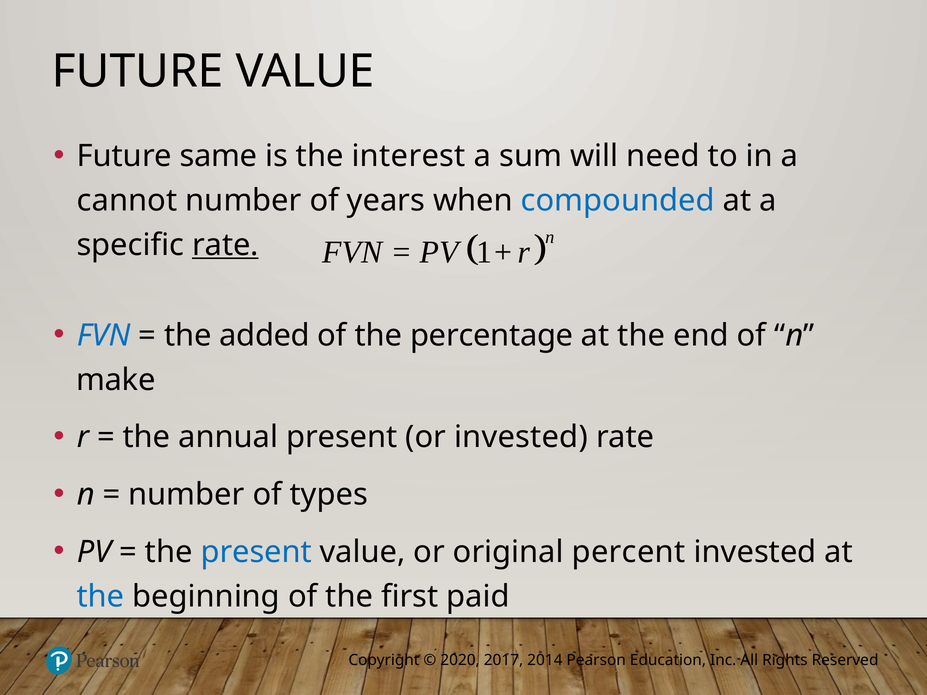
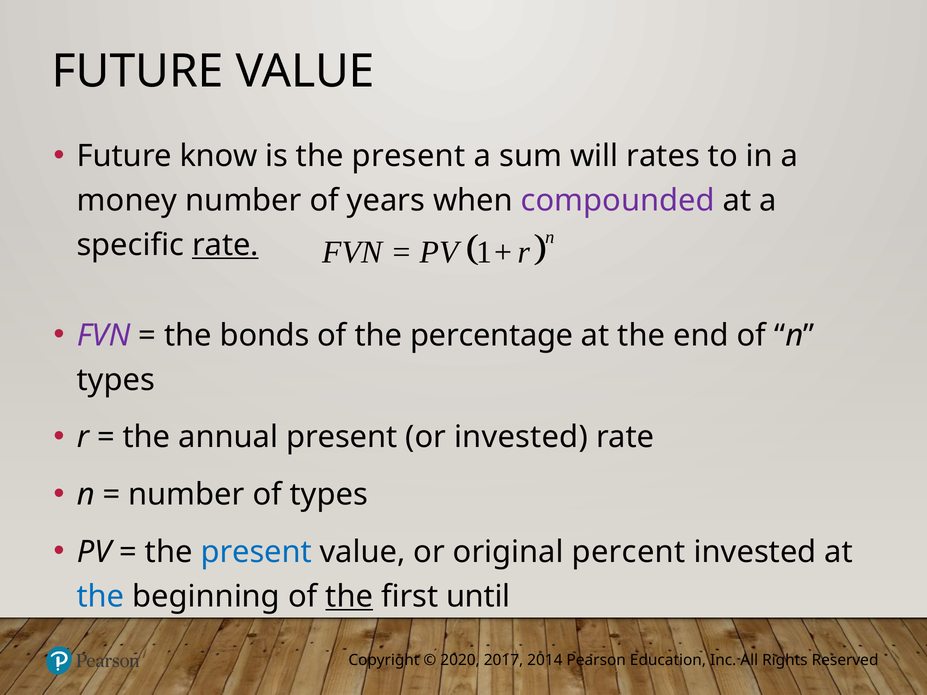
same: same -> know (219, 156)
is the interest: interest -> present (409, 156)
need: need -> rates (663, 156)
cannot: cannot -> money (127, 201)
compounded colour: blue -> purple (618, 201)
FVN colour: blue -> purple (104, 336)
added: added -> bonds (265, 336)
make: make -> types (116, 380)
the underline: none -> present (349, 597)
paid: paid -> until (478, 597)
